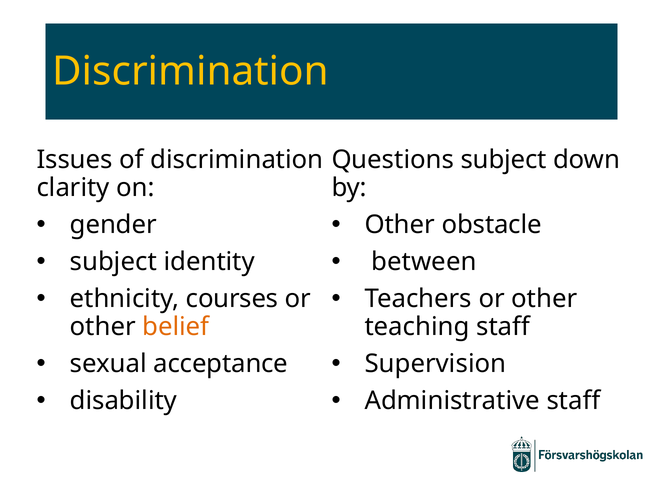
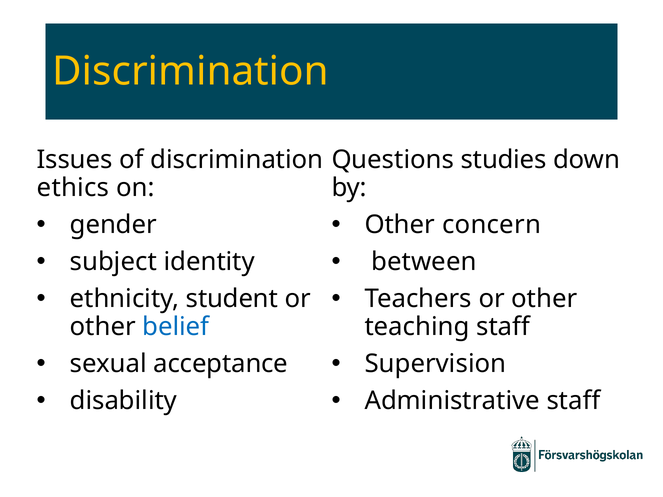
Questions subject: subject -> studies (504, 160)
clarity: clarity -> ethics (73, 188)
obstacle: obstacle -> concern (492, 225)
courses: courses -> student (232, 299)
belief colour: orange -> blue (176, 327)
